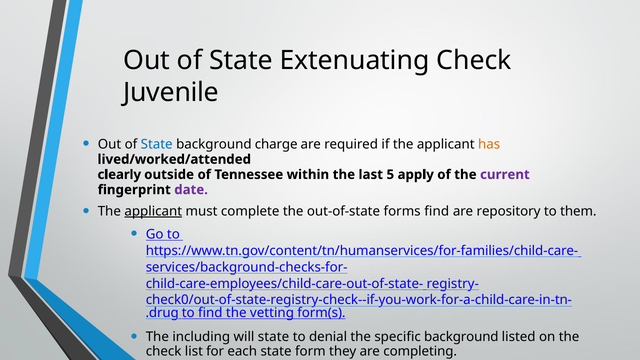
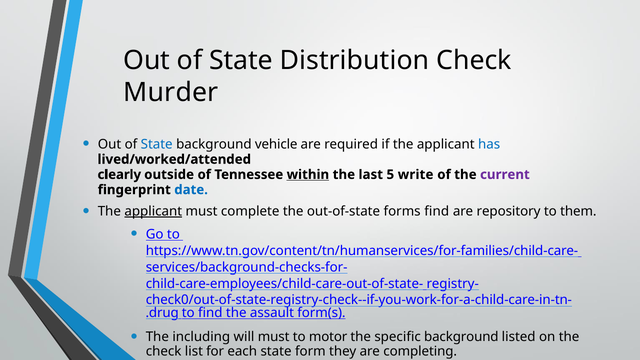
Extenuating: Extenuating -> Distribution (355, 61)
Juvenile: Juvenile -> Murder (171, 93)
charge: charge -> vehicle (276, 144)
has colour: orange -> blue (489, 144)
within underline: none -> present (308, 175)
apply: apply -> write (416, 175)
date colour: purple -> blue (191, 190)
vetting: vetting -> assault (272, 313)
will state: state -> must (274, 337)
denial: denial -> motor (328, 337)
